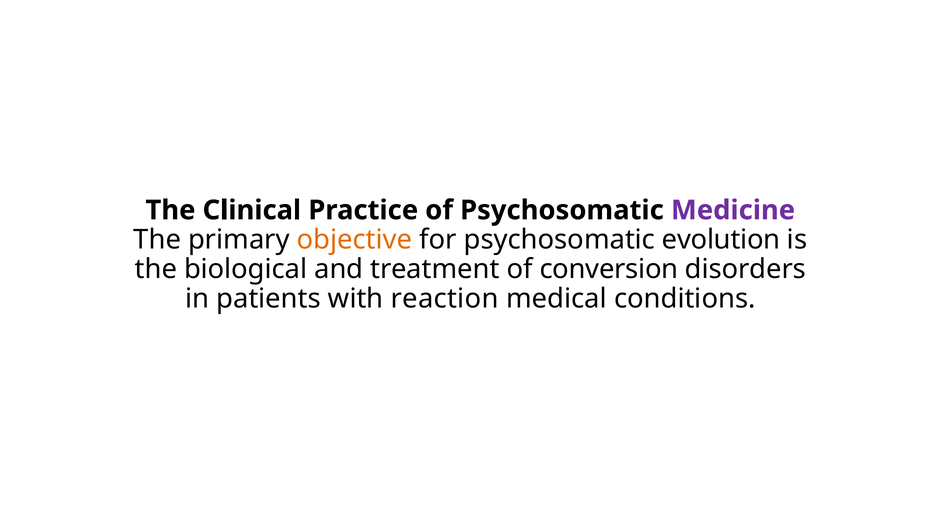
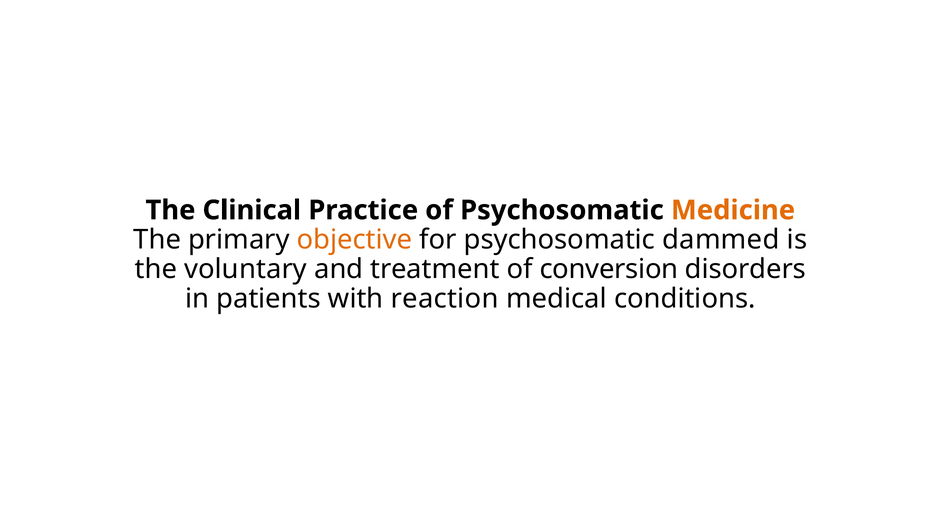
Medicine colour: purple -> orange (733, 210)
evolution: evolution -> dammed (721, 240)
biological: biological -> voluntary (246, 270)
